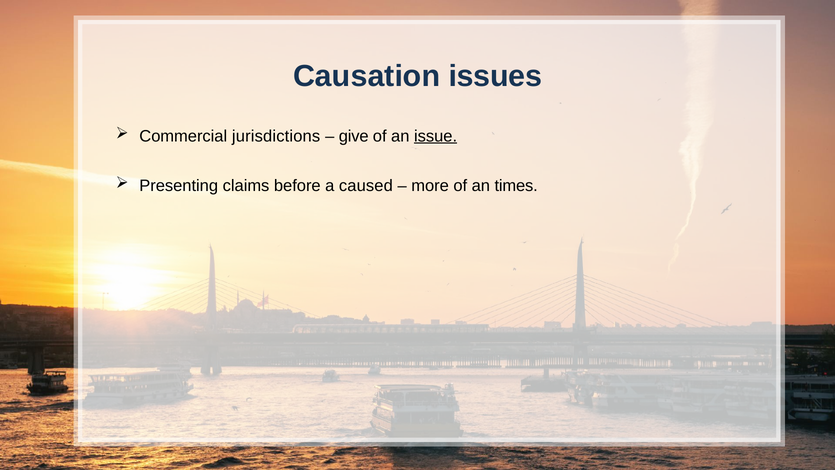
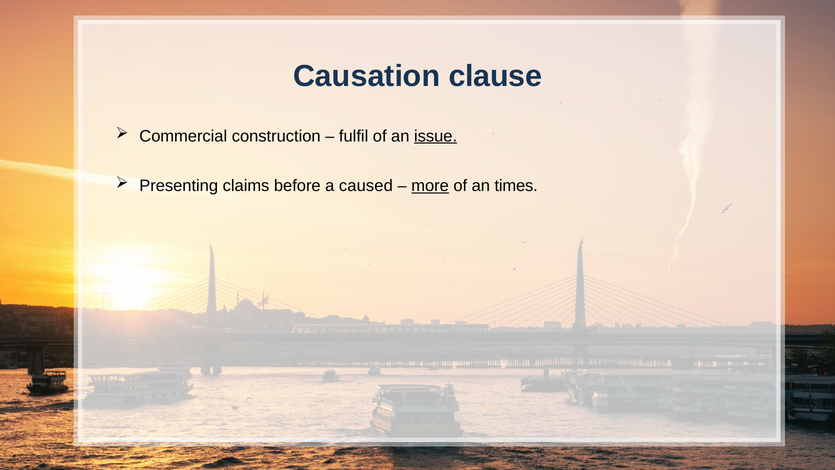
issues: issues -> clause (495, 76)
jurisdictions: jurisdictions -> construction (276, 136)
give: give -> fulfil (354, 136)
more underline: none -> present (430, 186)
